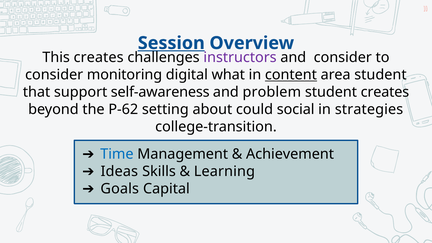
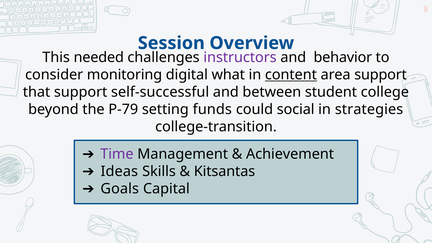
Session underline: present -> none (171, 43)
This creates: creates -> needed (99, 58)
and consider: consider -> behavior (343, 58)
area student: student -> support (381, 75)
self-awareness: self-awareness -> self-successful (160, 92)
problem: problem -> between (272, 92)
student creates: creates -> college (385, 92)
P-62: P-62 -> P-79 (123, 109)
about: about -> funds (212, 109)
Time colour: blue -> purple (117, 154)
Learning: Learning -> Kitsantas (225, 171)
